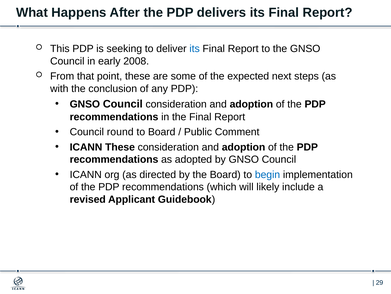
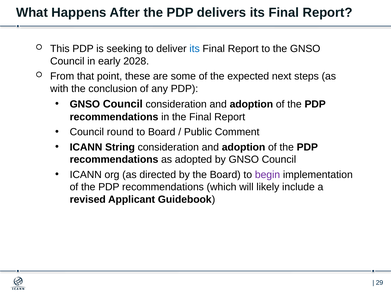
2008: 2008 -> 2028 (136, 61)
ICANN These: These -> String (120, 147)
begin colour: blue -> purple (268, 174)
